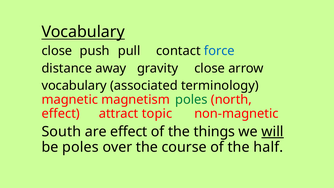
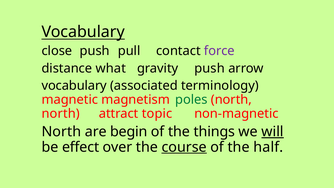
force colour: blue -> purple (219, 51)
away: away -> what (111, 68)
gravity close: close -> push (210, 68)
effect: effect -> north (61, 113)
South: South -> North (61, 132)
are effect: effect -> begin (129, 132)
be poles: poles -> effect (81, 147)
course underline: none -> present (184, 147)
